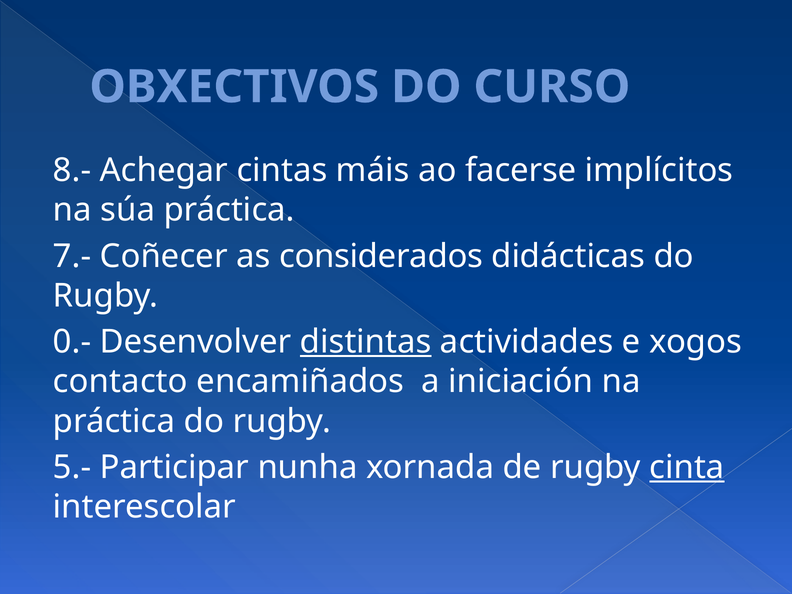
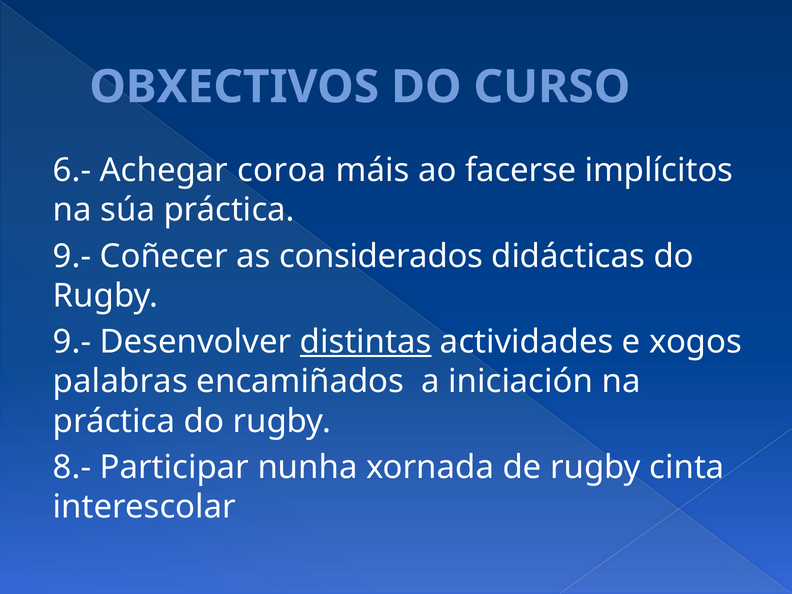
8.-: 8.- -> 6.- (72, 170)
cintas: cintas -> coroa (282, 170)
7.-: 7.- -> 9.- (72, 256)
0.-: 0.- -> 9.- (72, 342)
contacto: contacto -> palabras (120, 382)
5.-: 5.- -> 8.- (72, 467)
cinta underline: present -> none (687, 467)
